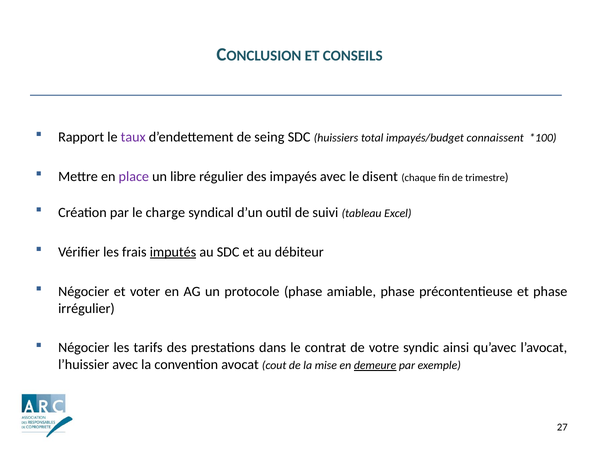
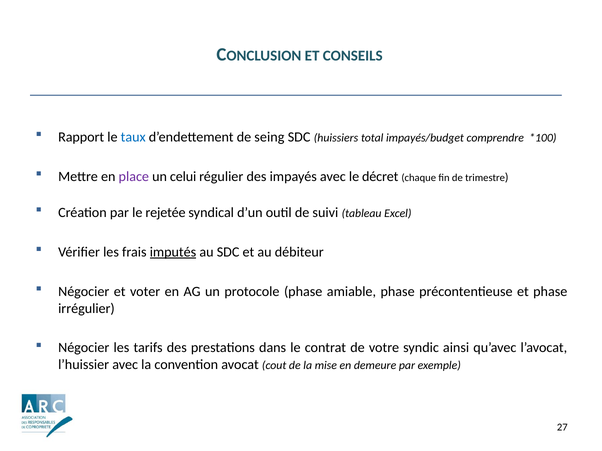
taux colour: purple -> blue (133, 137)
connaissent: connaissent -> comprendre (495, 138)
libre: libre -> celui (183, 177)
disent: disent -> décret (380, 177)
charge: charge -> rejetée (165, 213)
demeure underline: present -> none (375, 366)
